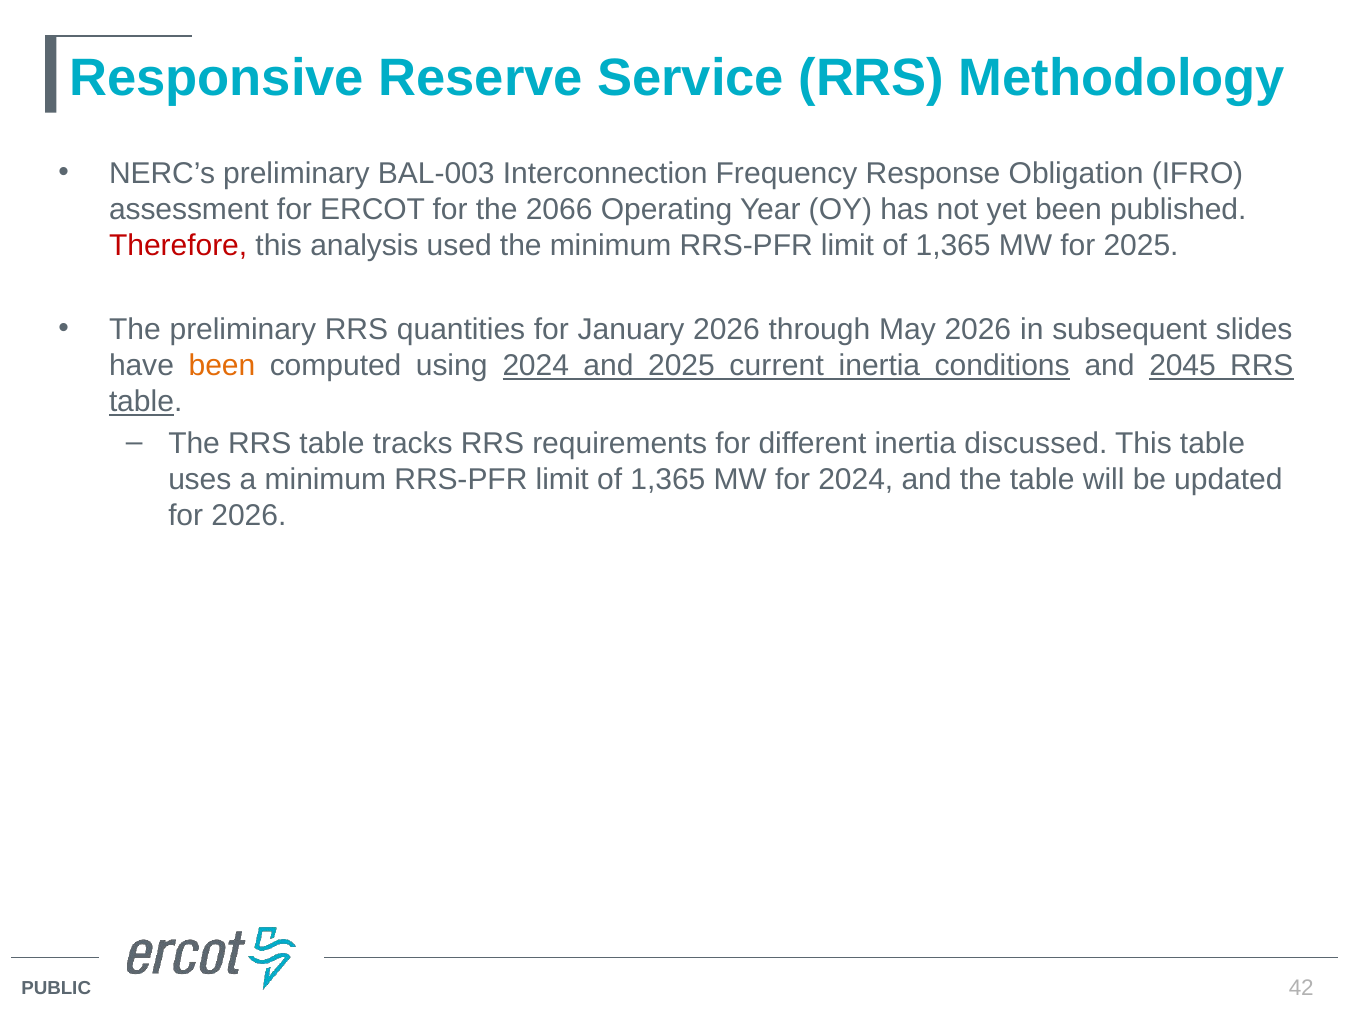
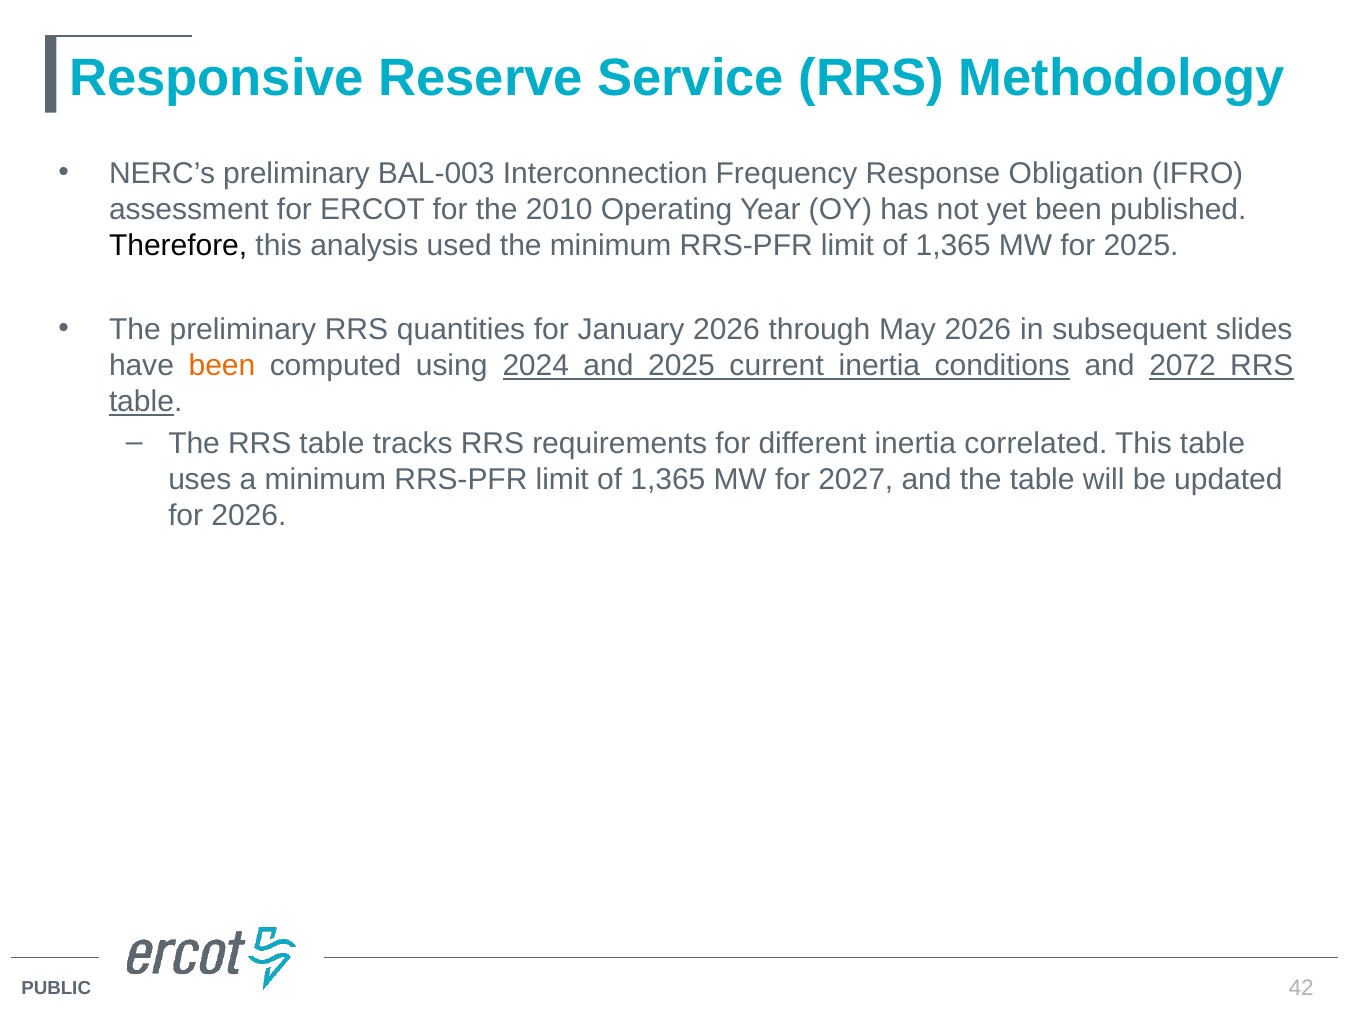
2066: 2066 -> 2010 (559, 209)
Therefore colour: red -> black (178, 245)
2045: 2045 -> 2072 (1183, 365)
discussed: discussed -> correlated (1036, 444)
for 2024: 2024 -> 2027 (856, 480)
